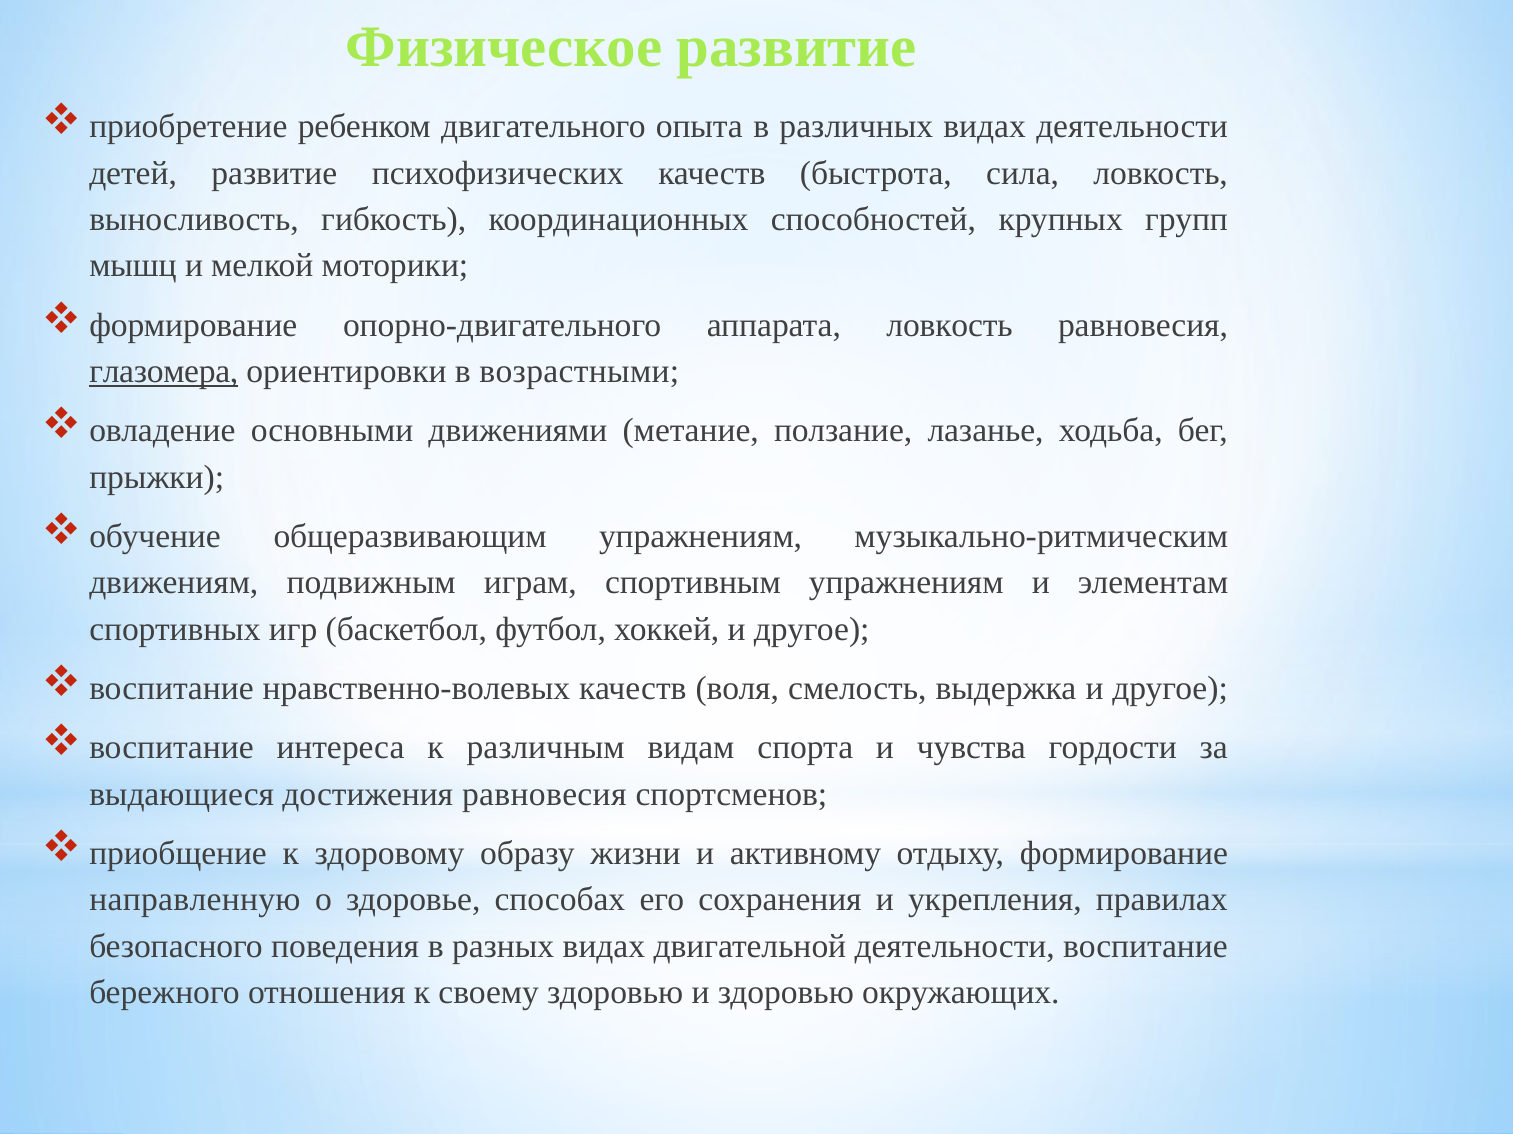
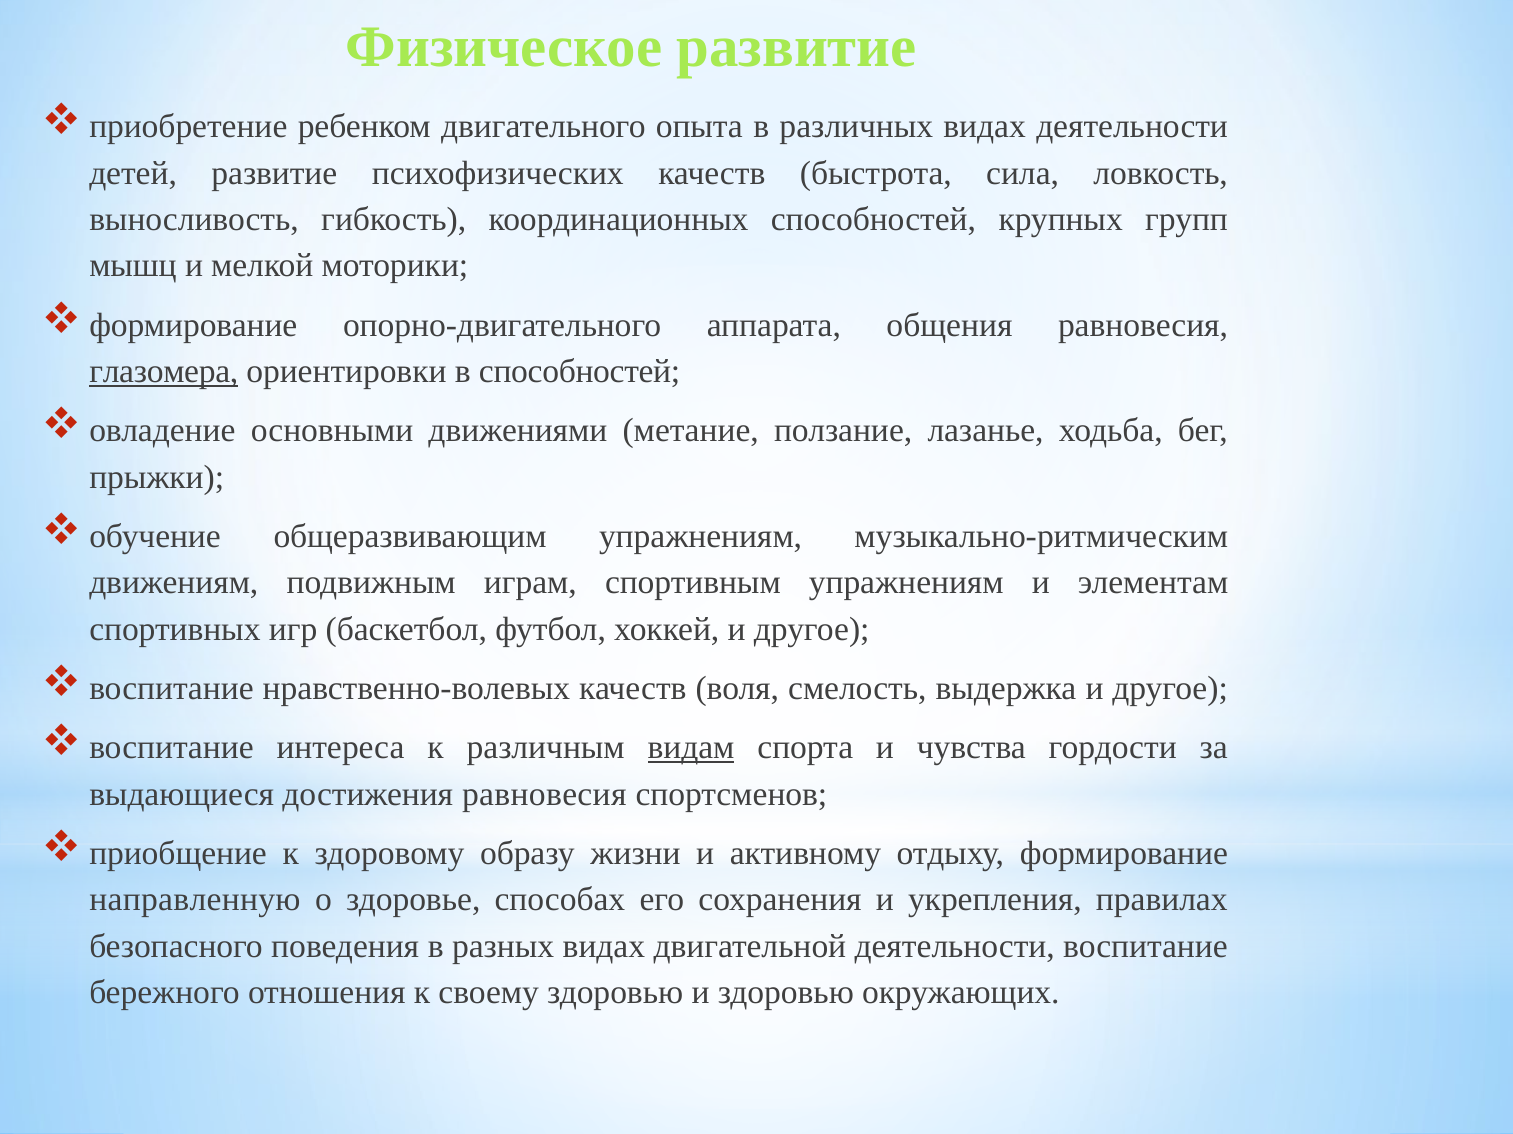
аппарата ловкость: ловкость -> общения (949, 325)
в возрастными: возрастными -> способностей (580, 372)
видам underline: none -> present (691, 748)
